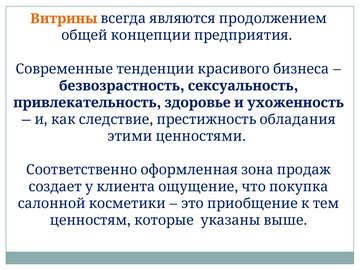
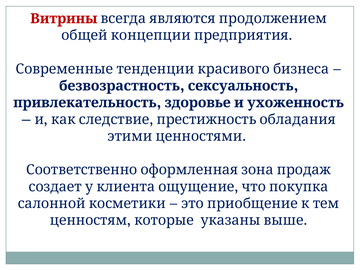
Витрины colour: orange -> red (64, 19)
